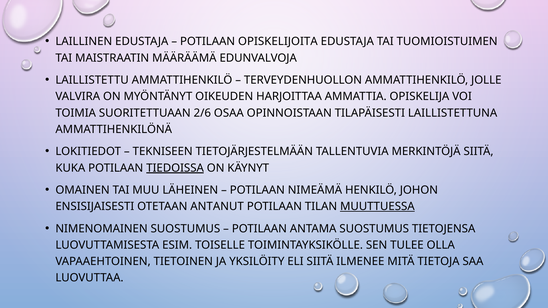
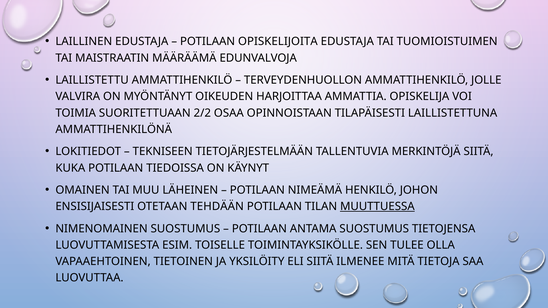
2/6: 2/6 -> 2/2 (202, 113)
TIEDOISSA underline: present -> none (175, 168)
ANTANUT: ANTANUT -> TEHDÄÄN (217, 207)
